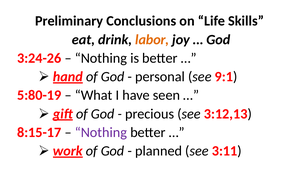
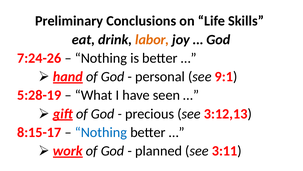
3:24-26: 3:24-26 -> 7:24-26 (39, 58)
5:80-19: 5:80-19 -> 5:28-19 (39, 95)
Nothing colour: purple -> blue (101, 132)
